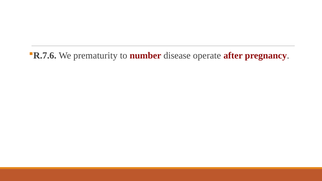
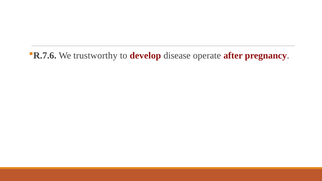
prematurity: prematurity -> trustworthy (95, 55)
number: number -> develop (145, 55)
